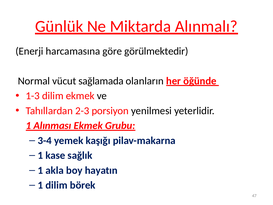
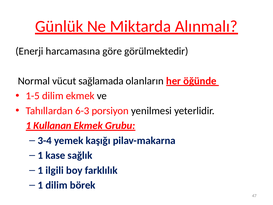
1-3: 1-3 -> 1-5 (33, 96)
2-3: 2-3 -> 6-3 (82, 111)
Alınması: Alınması -> Kullanan (52, 126)
akla: akla -> ilgili (55, 170)
hayatın: hayatın -> farklılık (101, 170)
